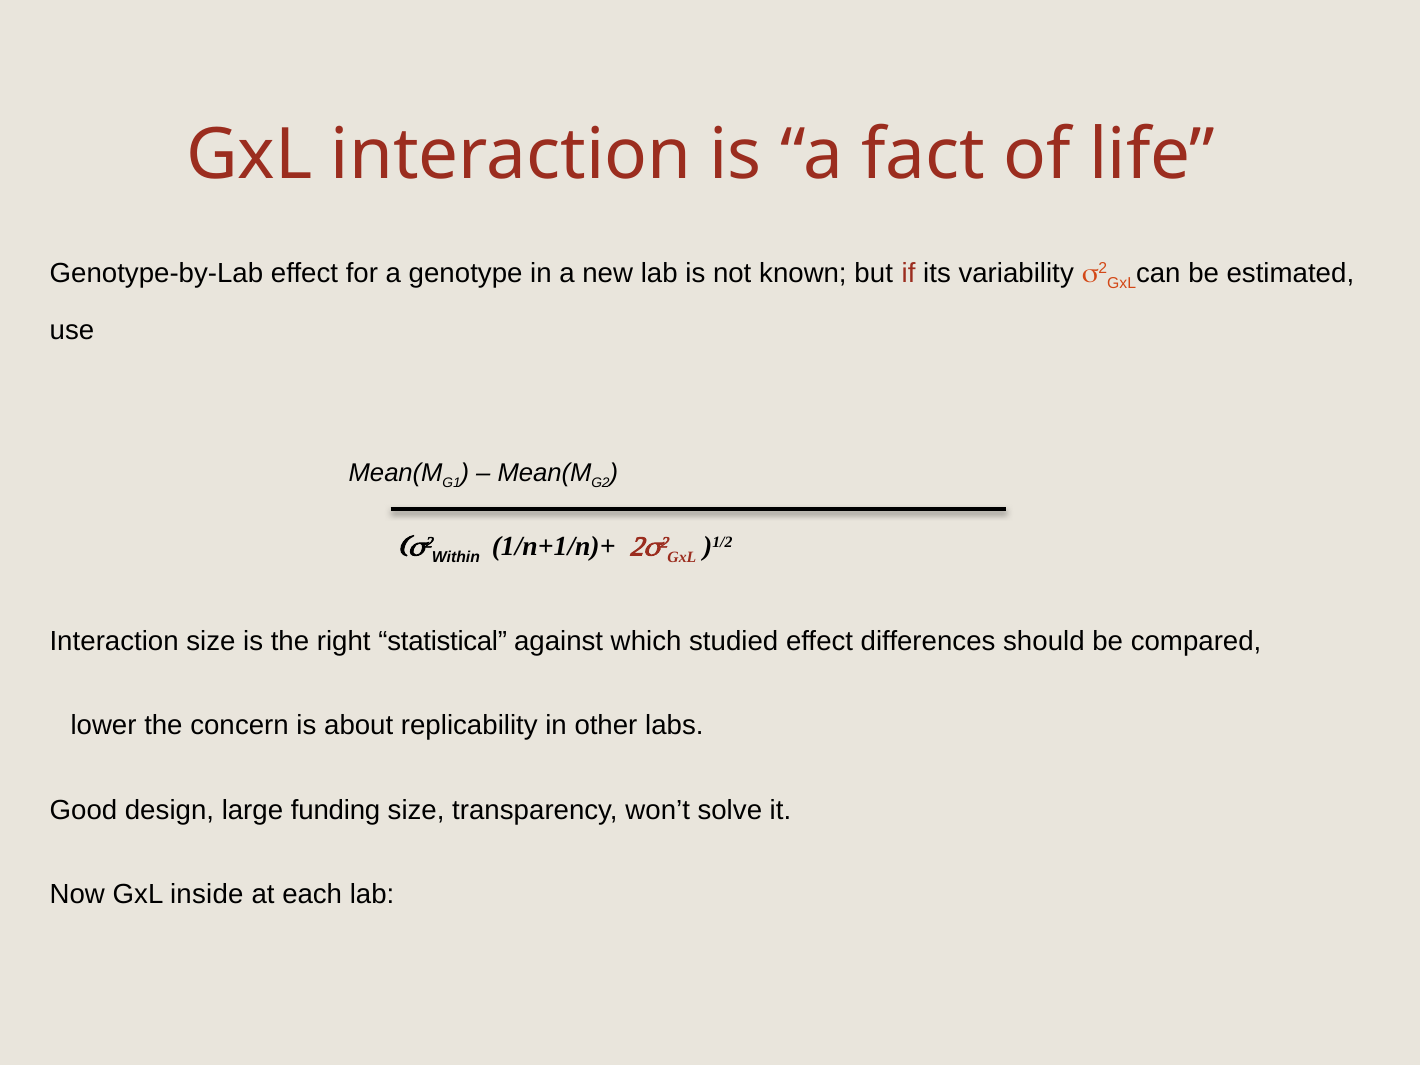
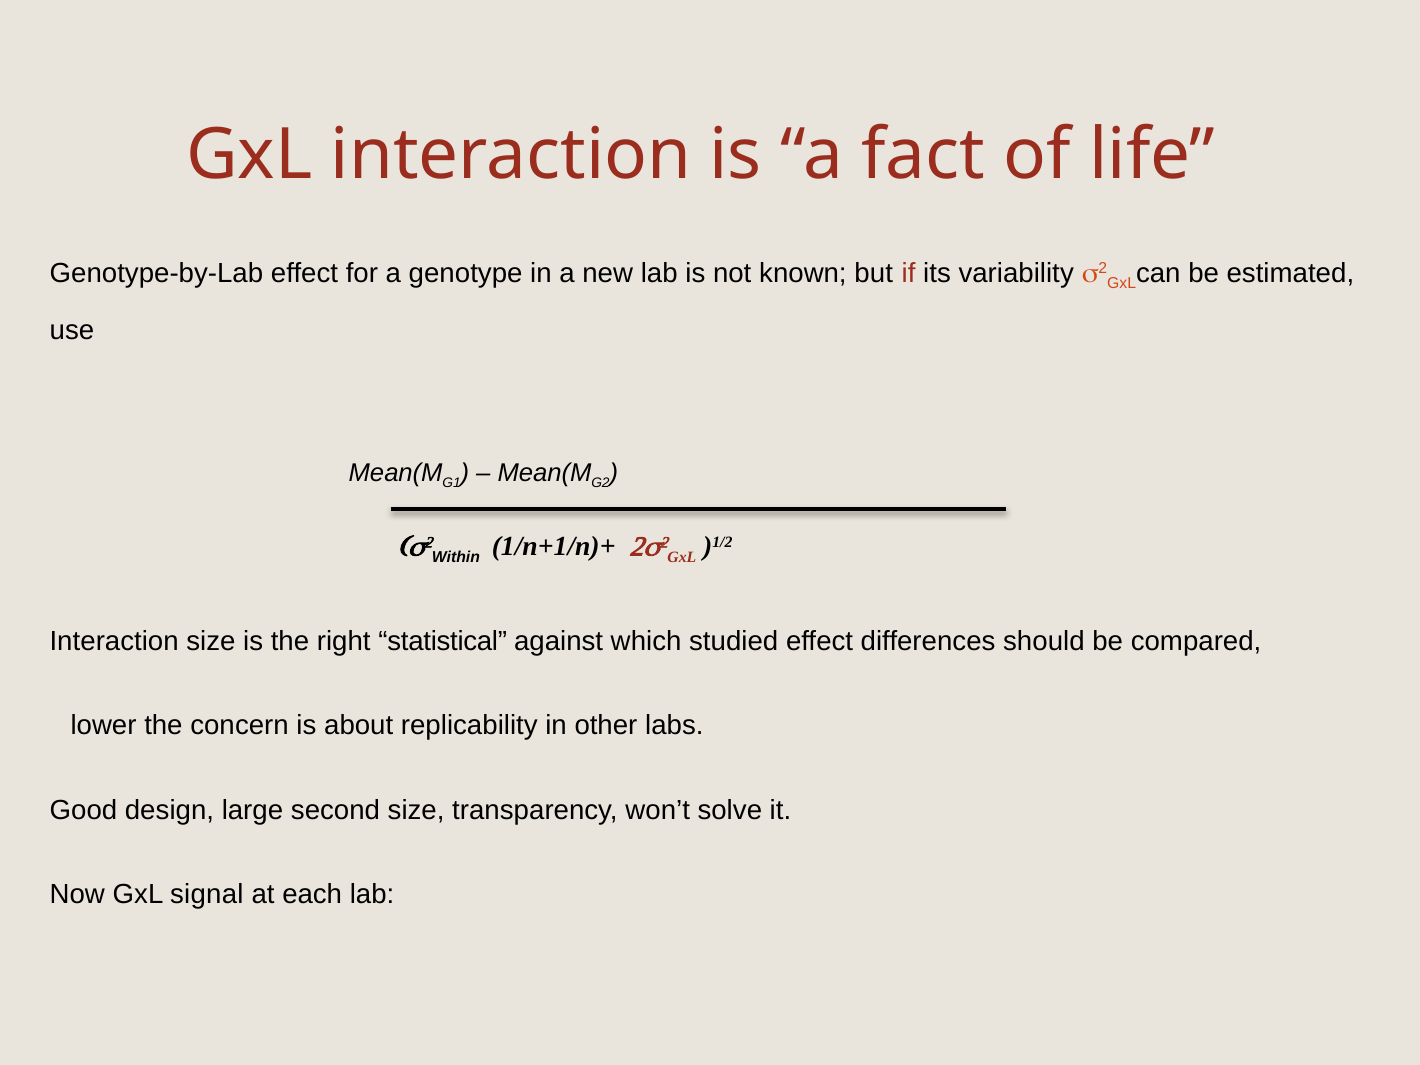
funding: funding -> second (335, 810)
inside: inside -> signal (207, 894)
